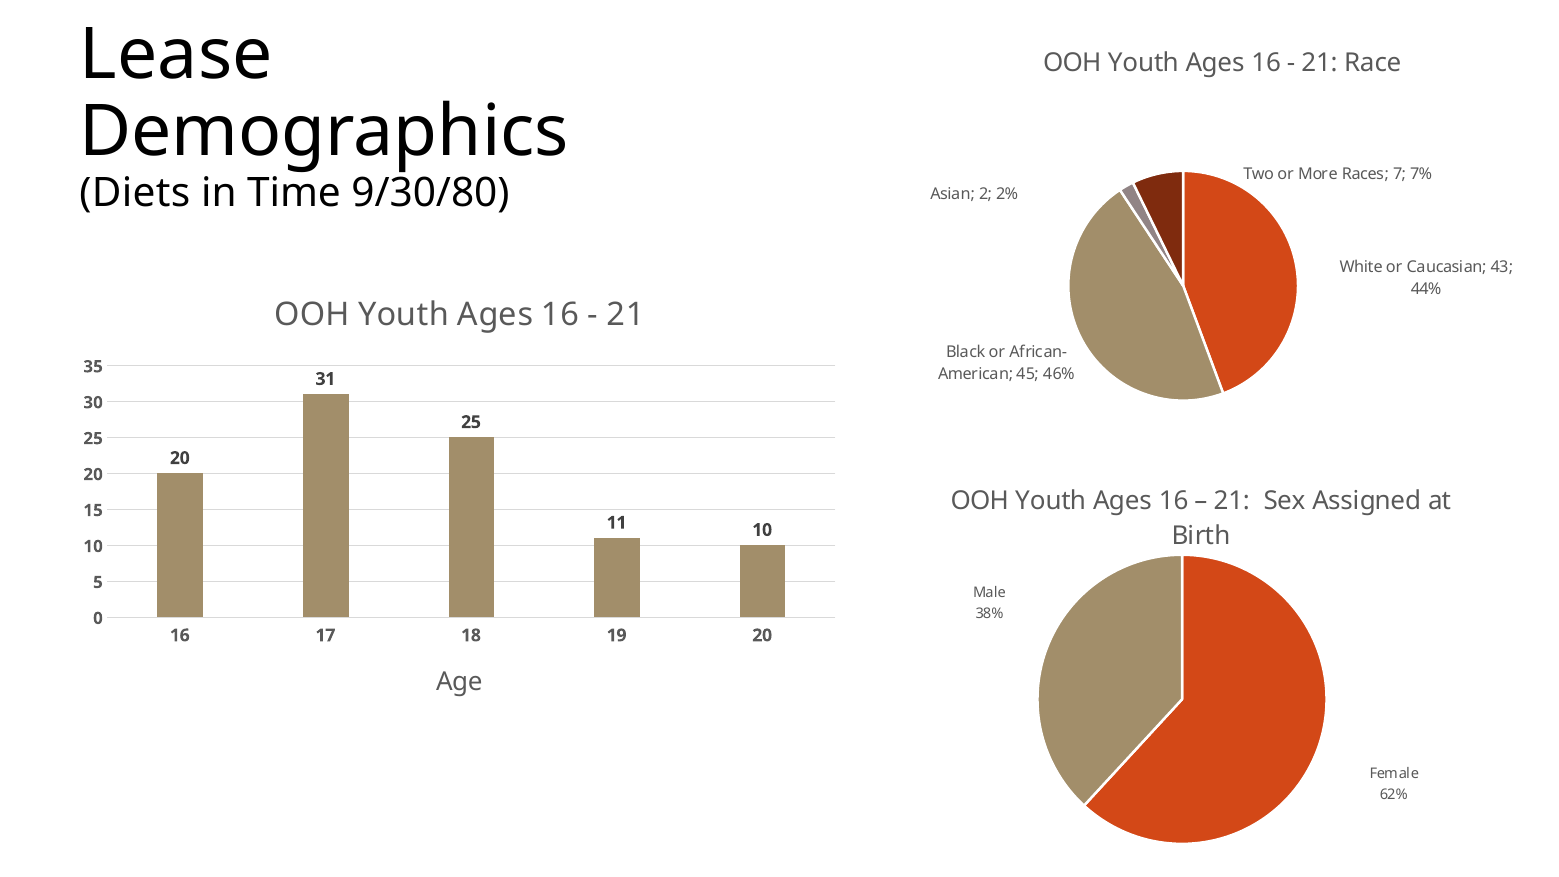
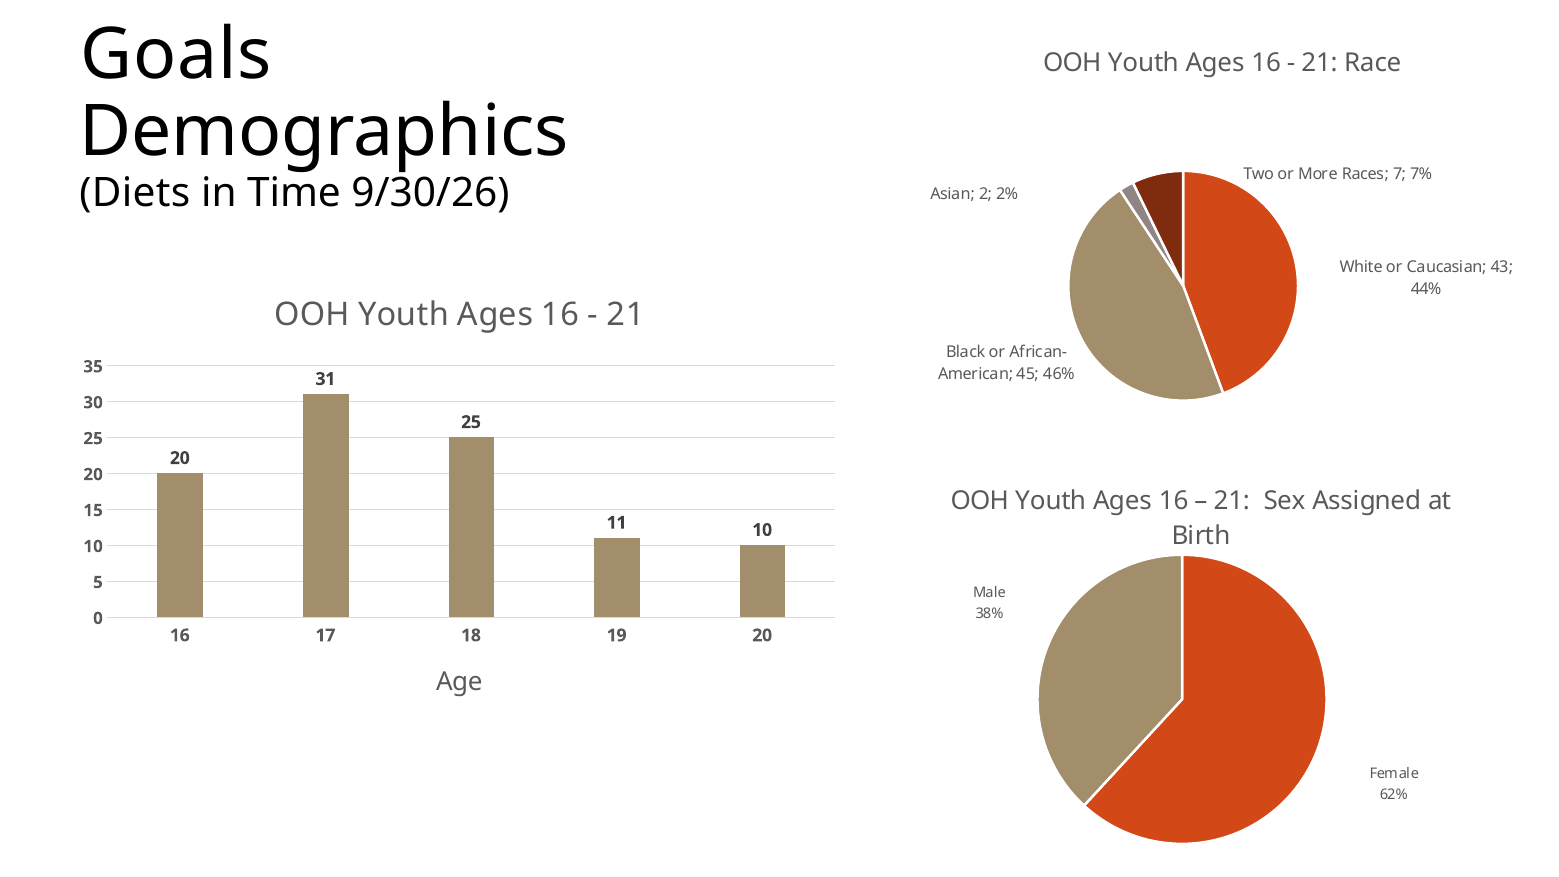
Lease: Lease -> Goals (176, 55)
9/30/80: 9/30/80 -> 9/30/26 (430, 193)
